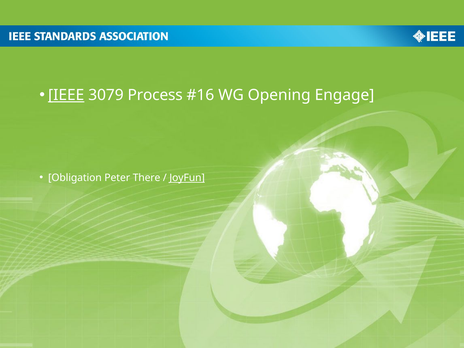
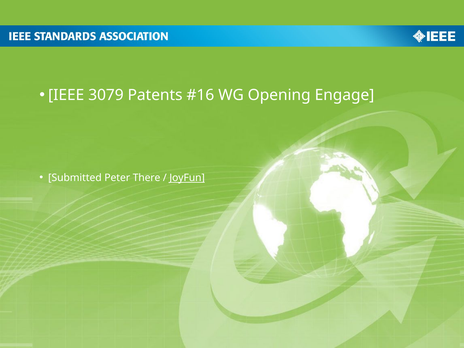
IEEE underline: present -> none (66, 95)
Process: Process -> Patents (155, 95)
Obligation: Obligation -> Submitted (75, 178)
